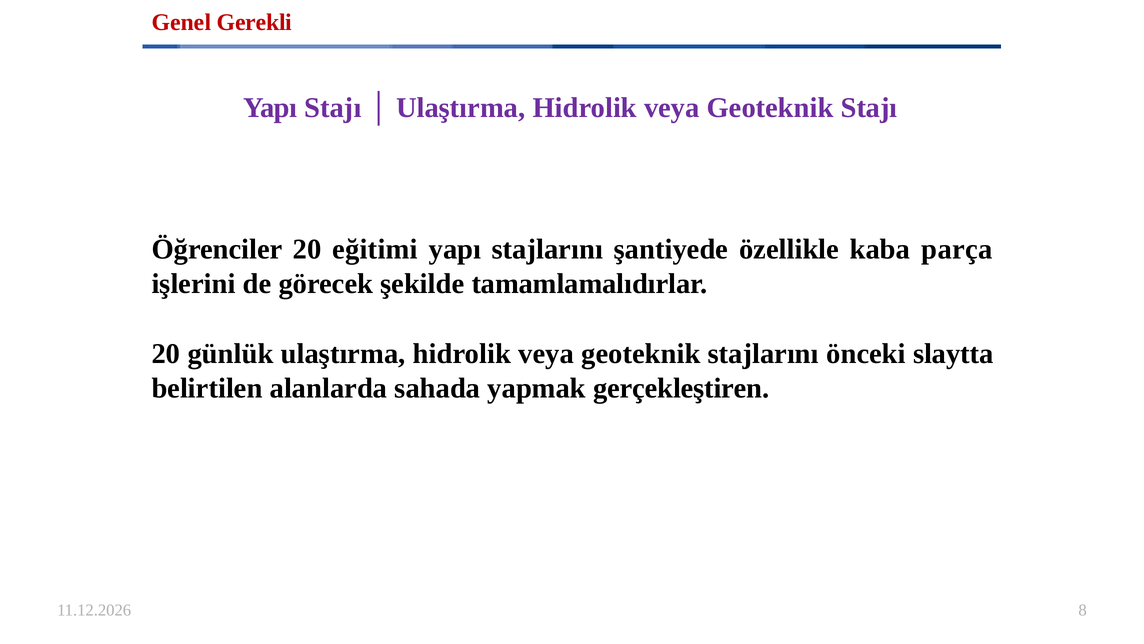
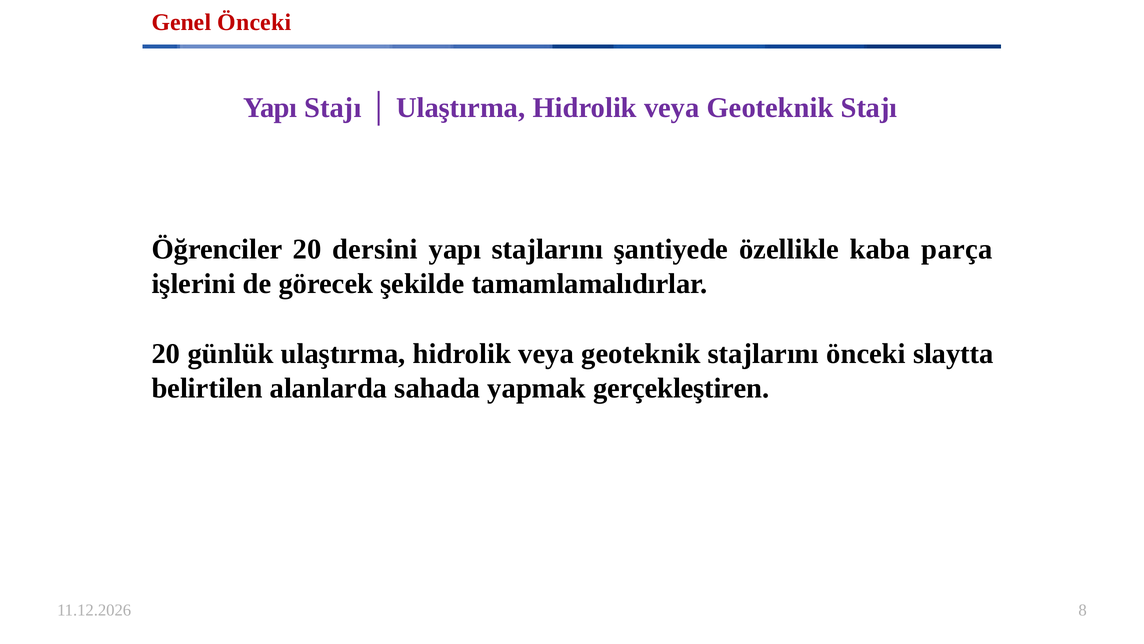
Genel Gerekli: Gerekli -> Önceki (254, 22)
eğitimi: eğitimi -> dersini (375, 249)
